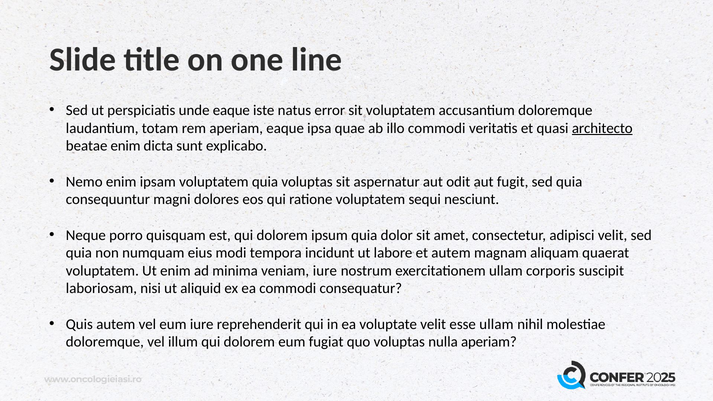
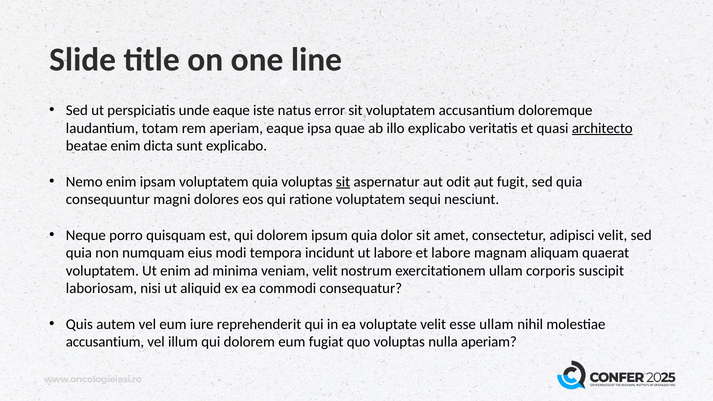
illo commodi: commodi -> explicabo (437, 128)
sit underline: none -> present (343, 182)
et autem: autem -> labore (451, 253)
veniam iure: iure -> velit (325, 271)
doloremque: doloremque -> accusantium (105, 342)
